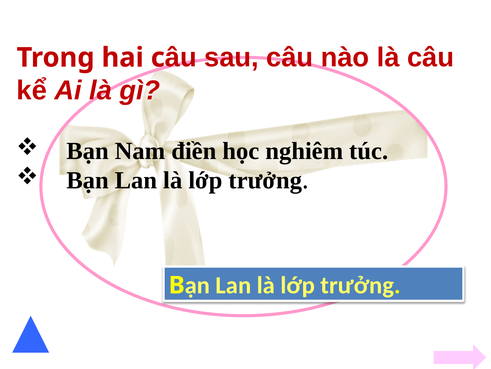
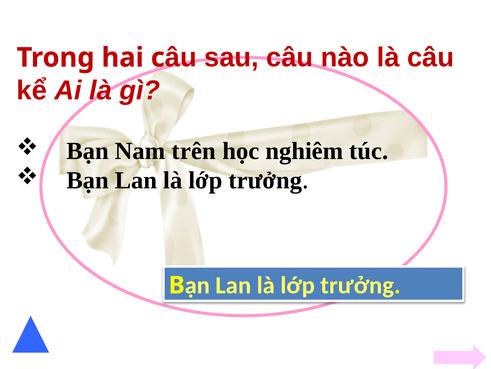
điền: điền -> trên (194, 151)
